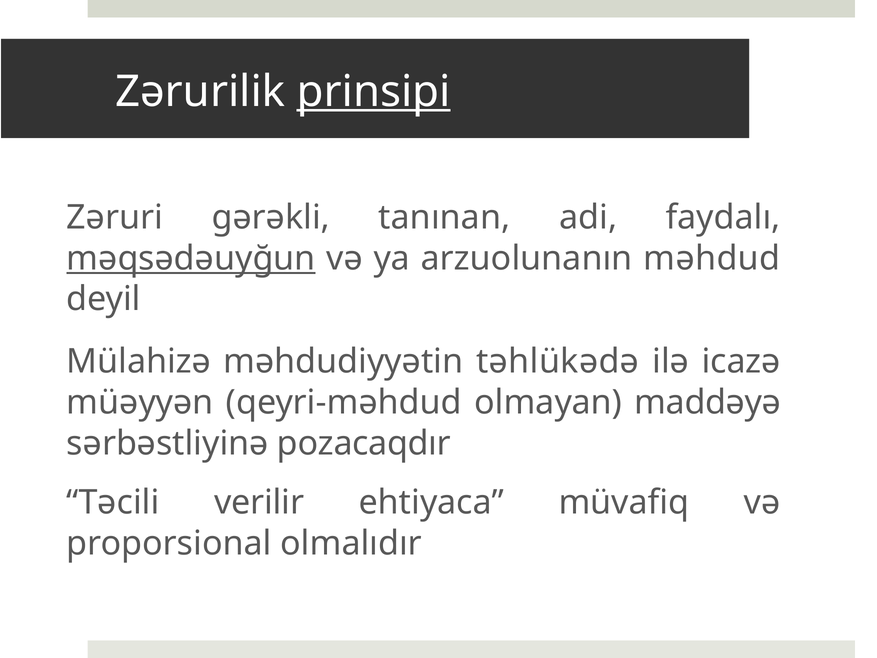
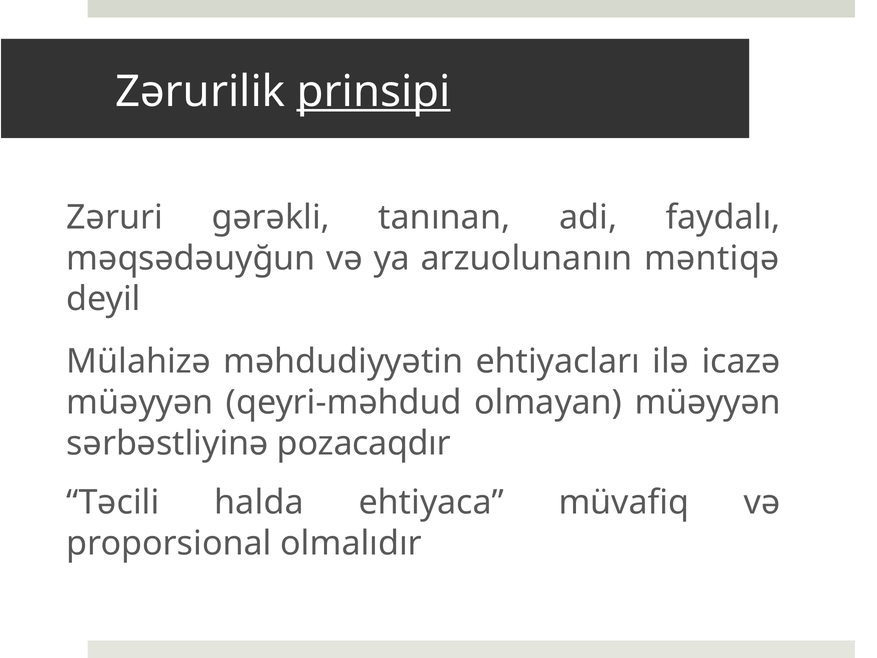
məqsədəuyğun underline: present -> none (191, 258)
məhdud: məhdud -> məntiqə (712, 258)
təhlükədə: təhlükədə -> ehtiyacları (558, 361)
olmayan maddəyə: maddəyə -> müəyyən (708, 402)
verilir: verilir -> halda (259, 502)
